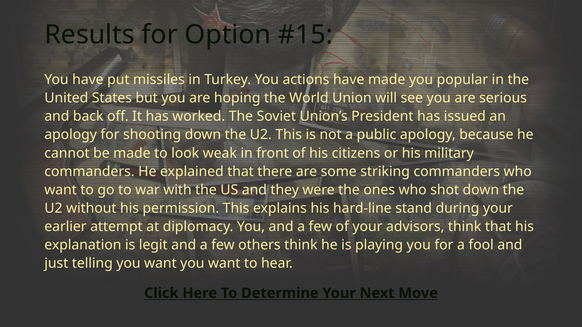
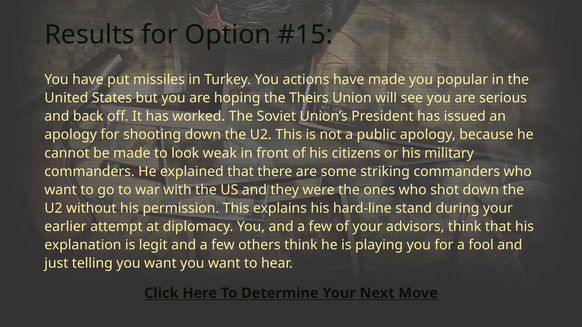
World: World -> Theirs (309, 98)
